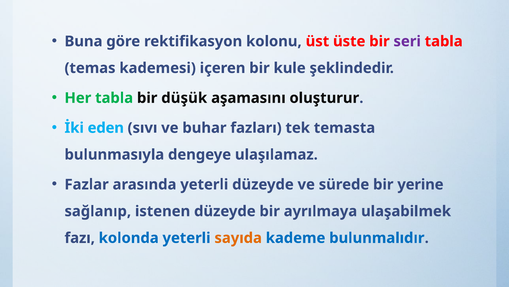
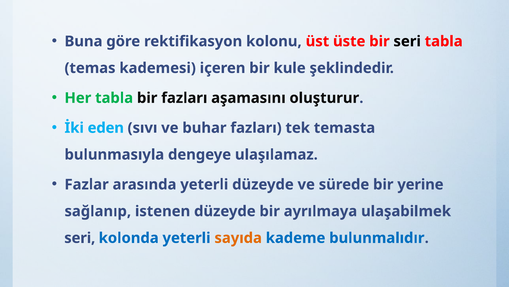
seri colour: purple -> black (407, 41)
bir düşük: düşük -> fazları (184, 98)
fazı: fazı -> seri (80, 237)
